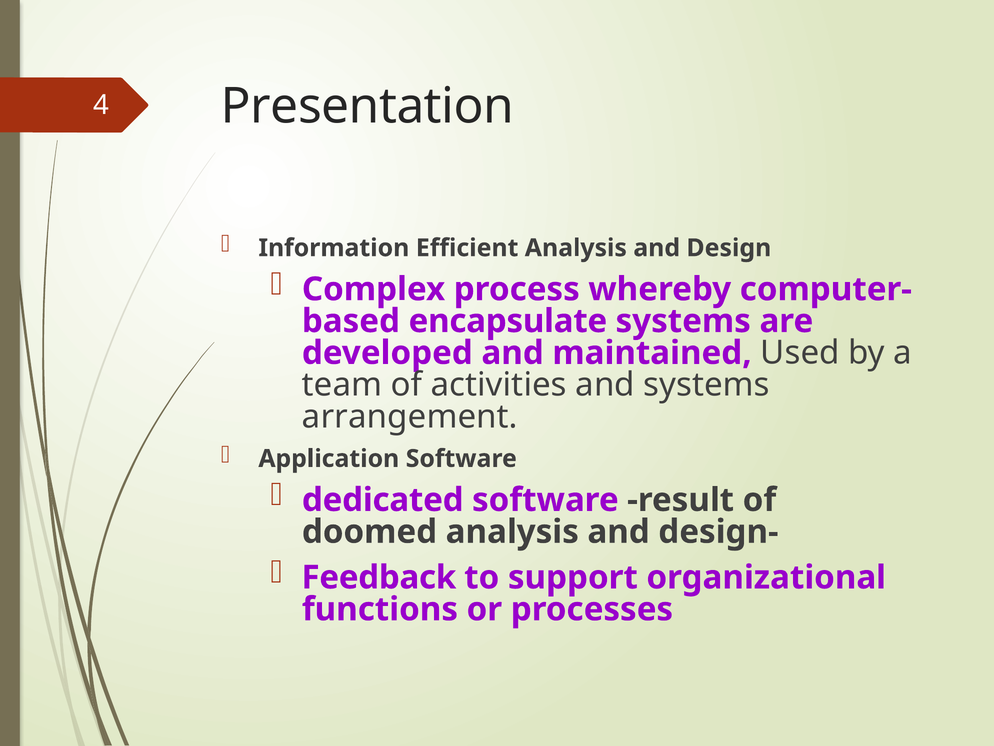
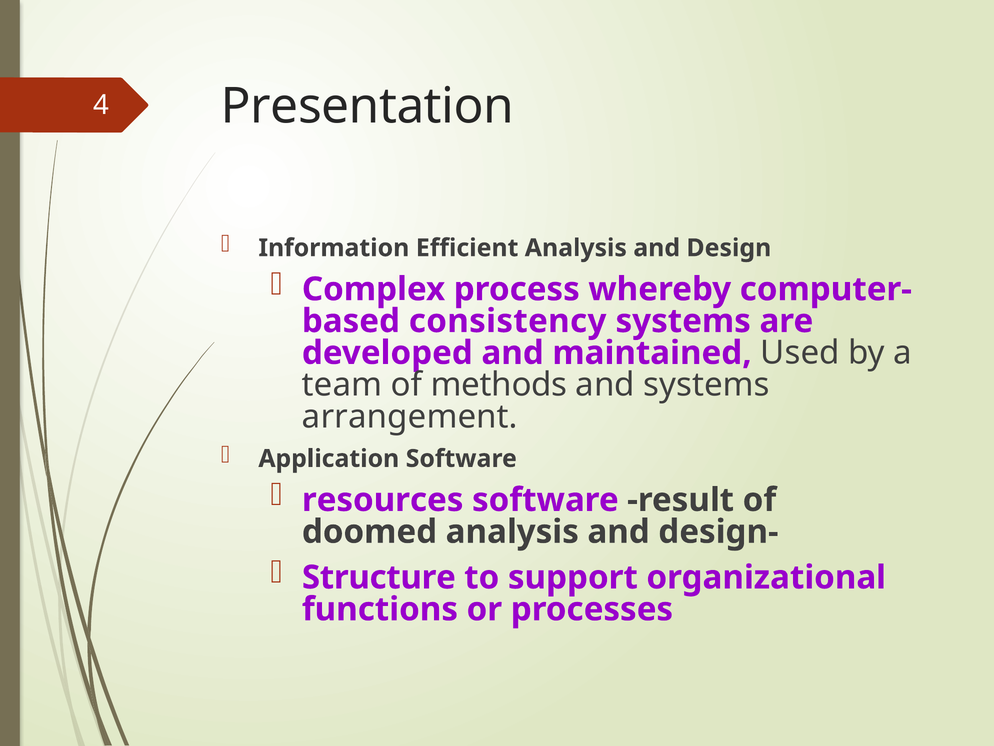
encapsulate: encapsulate -> consistency (508, 321)
activities: activities -> methods (499, 385)
dedicated: dedicated -> resources (383, 500)
Feedback: Feedback -> Structure (379, 577)
